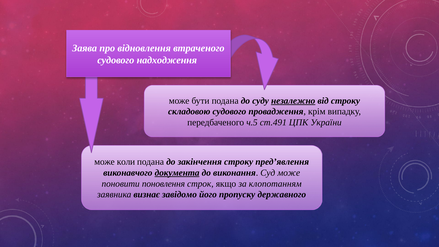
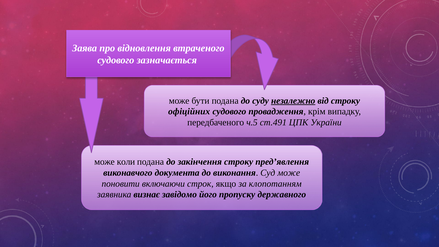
надходження: надходження -> зазначається (167, 60)
складовою: складовою -> офіційних (189, 112)
документа underline: present -> none (177, 173)
поновлення: поновлення -> включаючи (163, 184)
